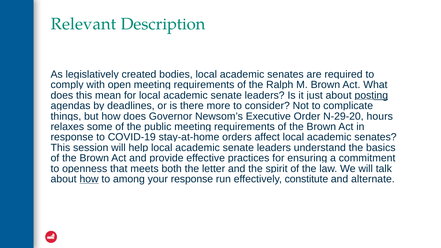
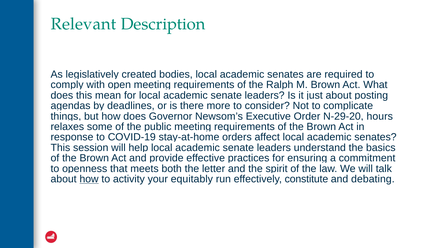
posting underline: present -> none (371, 95)
among: among -> activity (129, 179)
your response: response -> equitably (192, 179)
alternate: alternate -> debating (373, 179)
